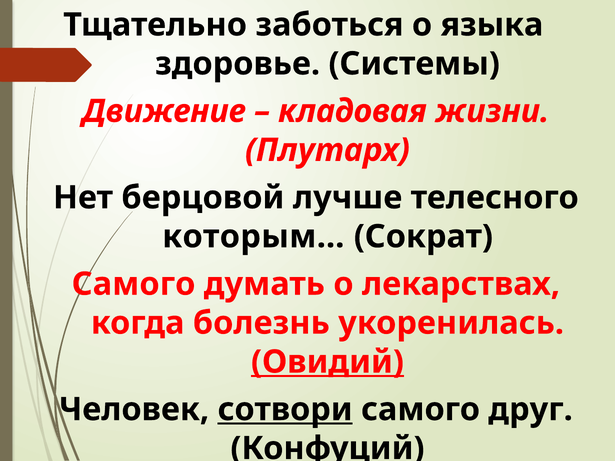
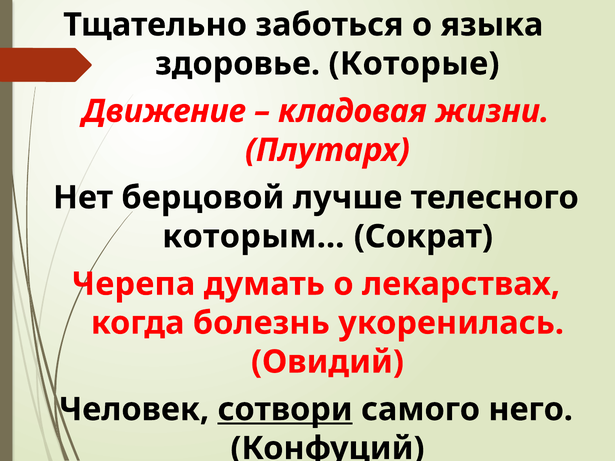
Системы: Системы -> Которые (414, 64)
Самого: Самого -> Черепа (133, 284)
Овидий underline: present -> none (327, 362)
друг: друг -> него (531, 410)
